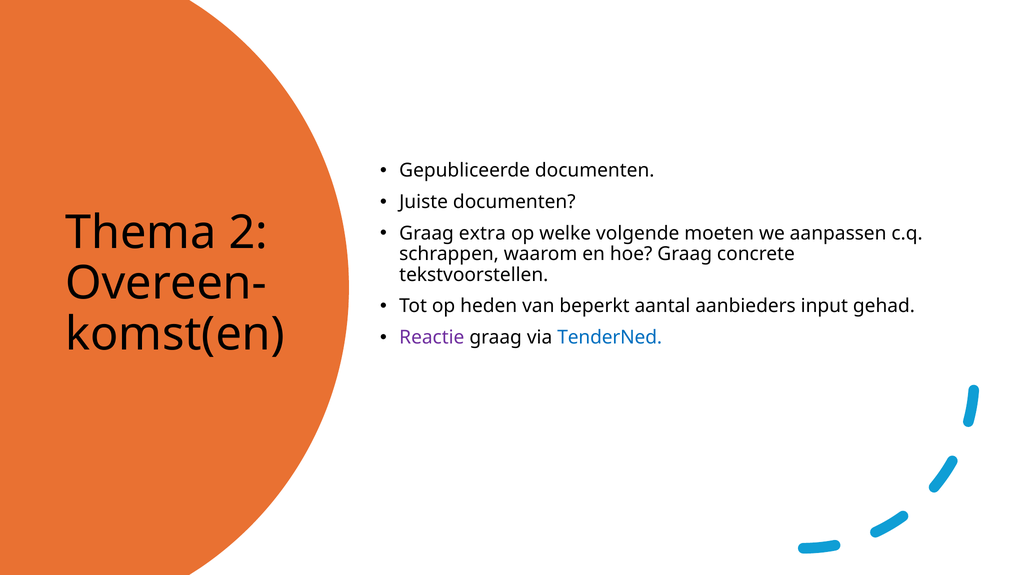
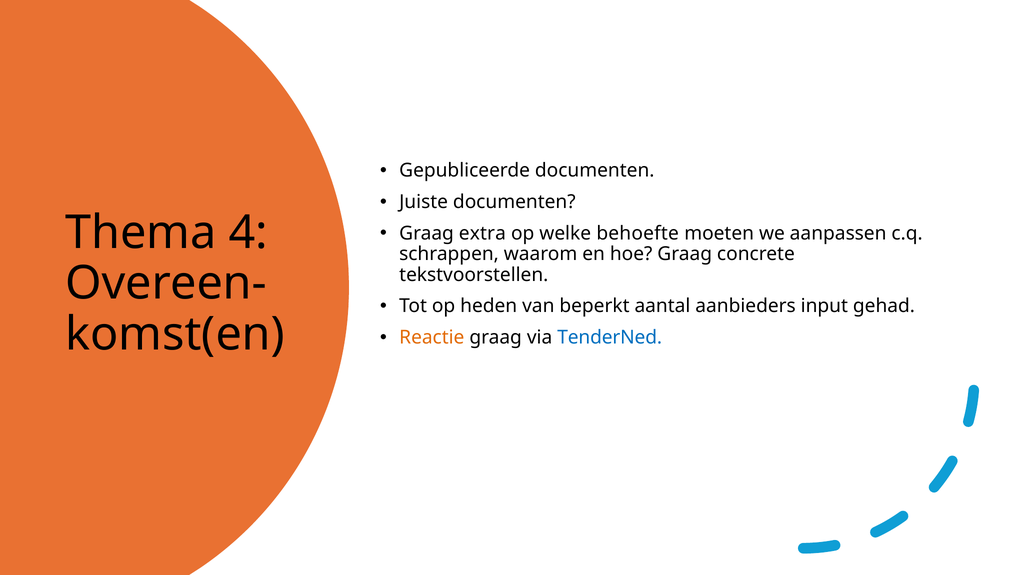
2: 2 -> 4 (248, 232)
volgende: volgende -> behoefte (638, 233)
Reactie colour: purple -> orange (432, 337)
